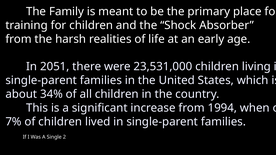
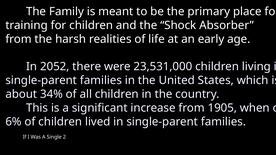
2051: 2051 -> 2052 (55, 67)
1994: 1994 -> 1905 (222, 108)
7%: 7% -> 6% (13, 122)
